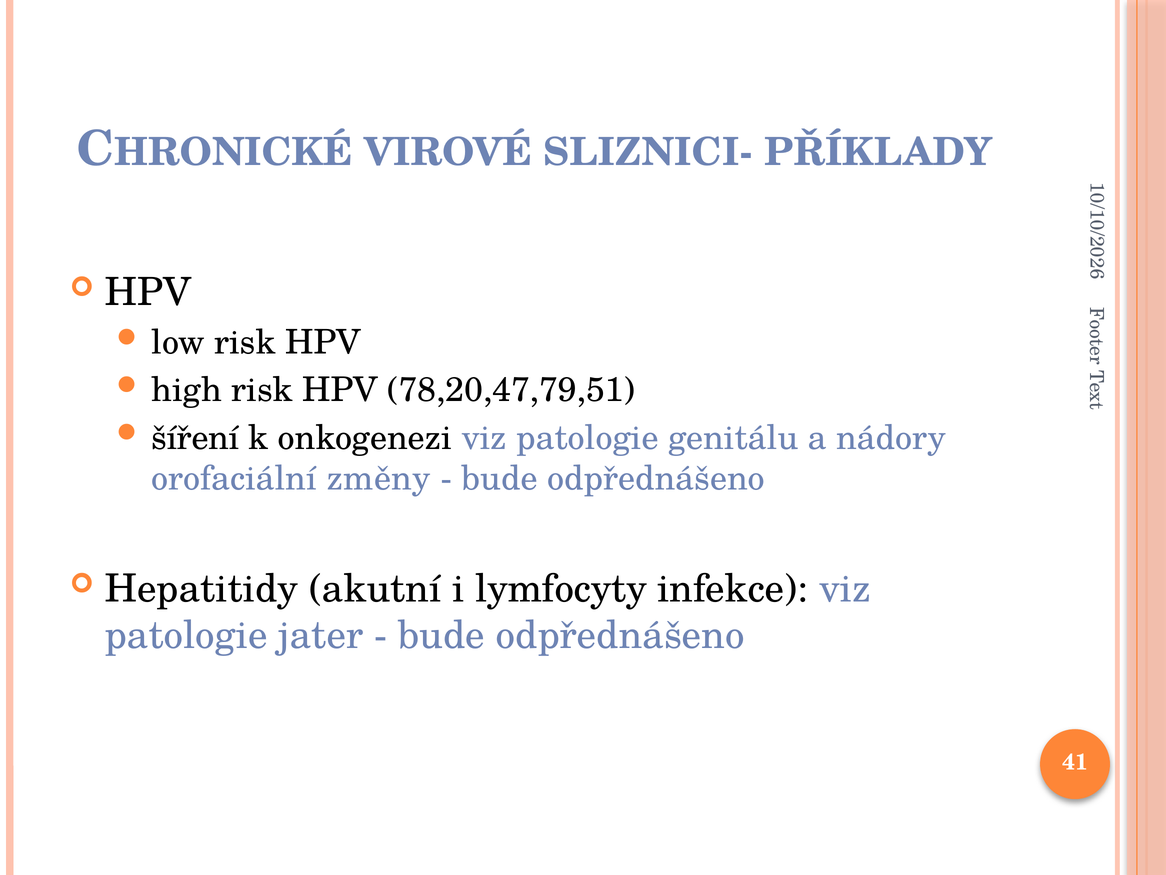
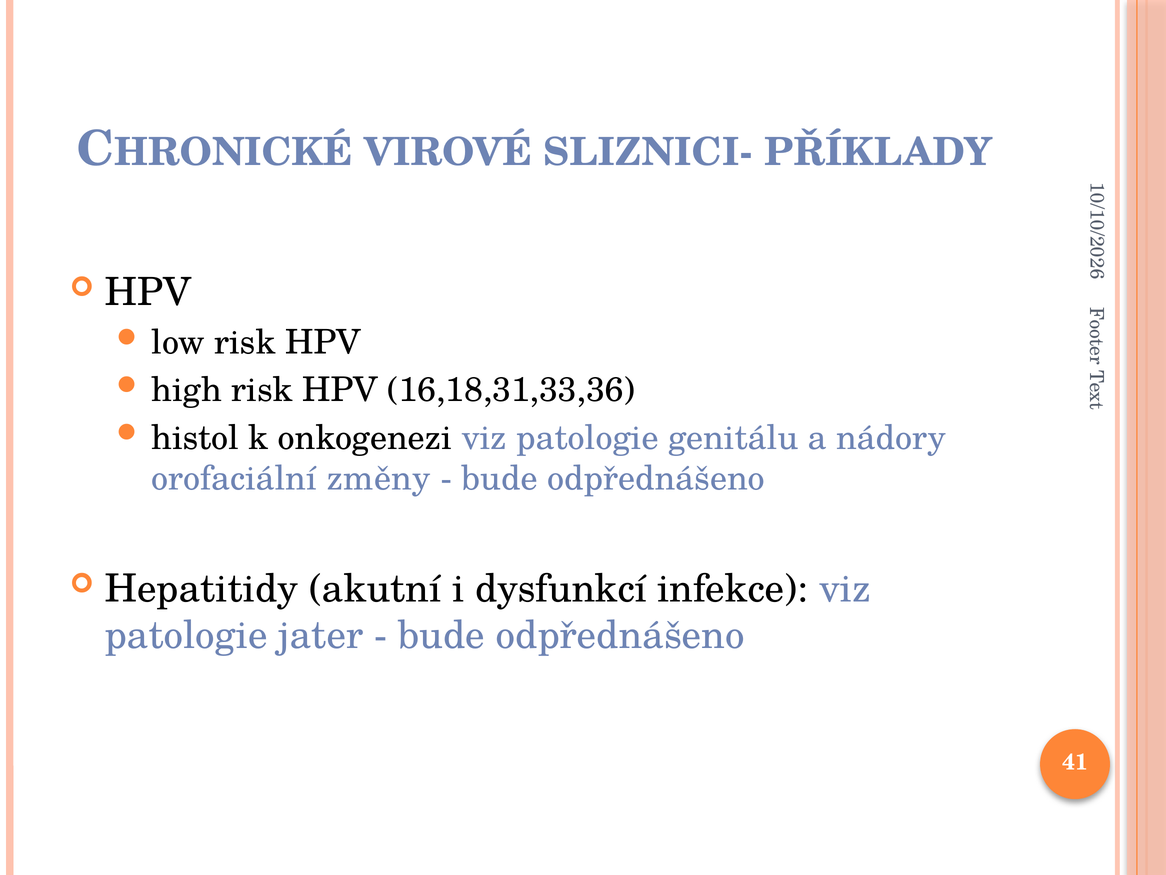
78,20,47,79,51: 78,20,47,79,51 -> 16,18,31,33,36 (511, 390)
šíření: šíření -> histol (195, 438)
lymfocyty: lymfocyty -> dysfunkcí (561, 589)
